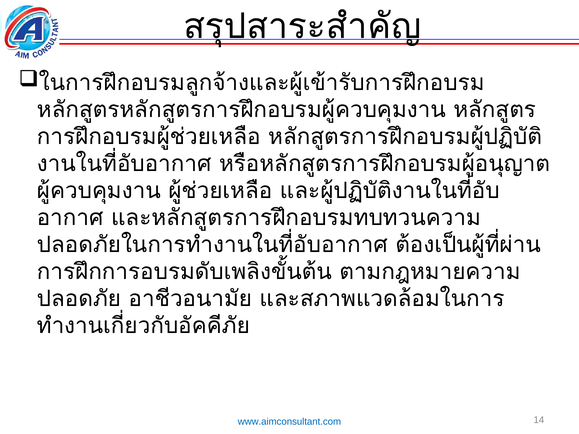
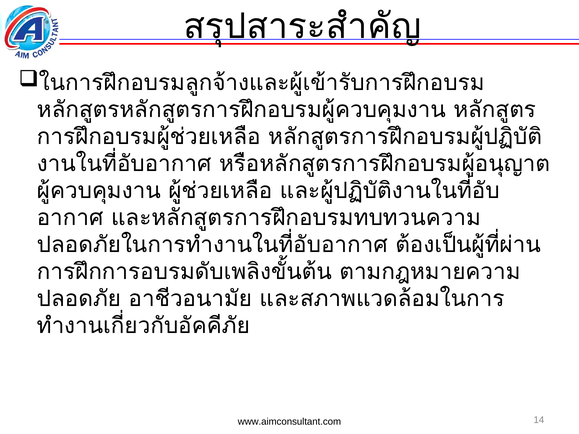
www.aimconsultant.com colour: blue -> black (289, 422)
